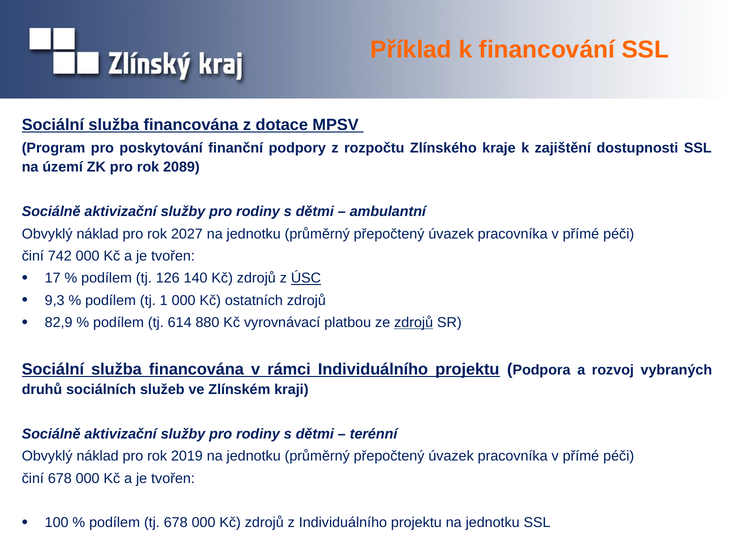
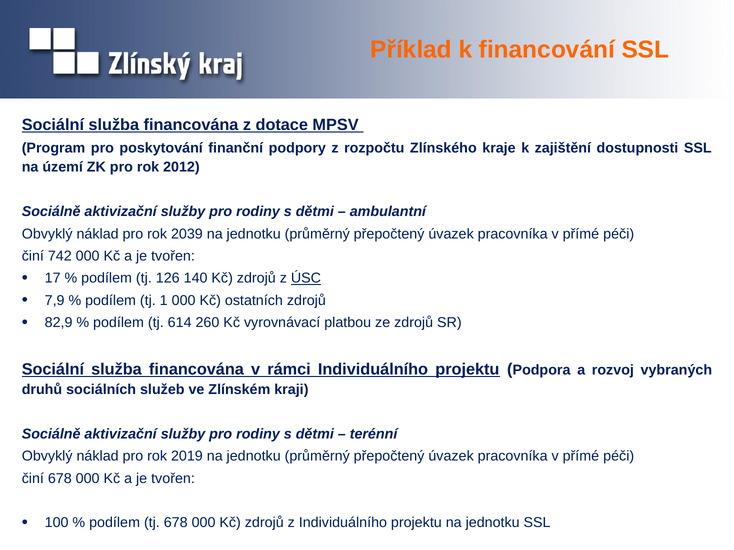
2089: 2089 -> 2012 (181, 167)
2027: 2027 -> 2039 (187, 234)
9,3: 9,3 -> 7,9 (55, 301)
880: 880 -> 260 (207, 323)
zdrojů underline: present -> none (414, 323)
